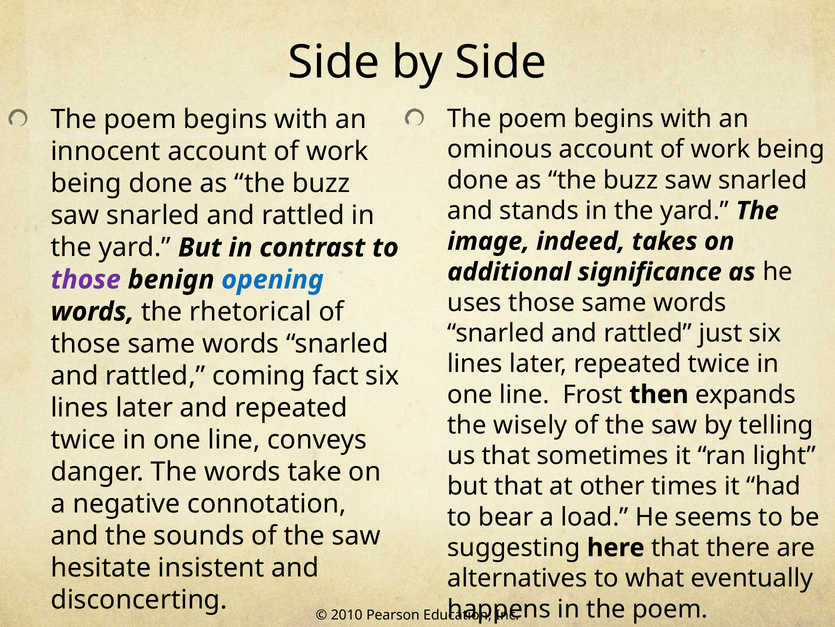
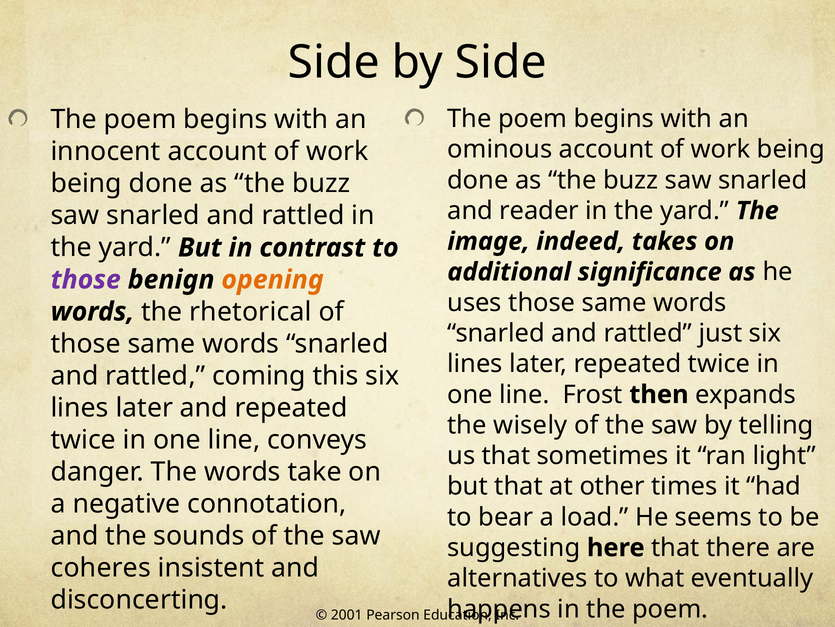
stands: stands -> reader (539, 210)
opening colour: blue -> orange (273, 279)
fact: fact -> this (336, 375)
hesitate: hesitate -> coheres (101, 567)
2010: 2010 -> 2001 (347, 614)
